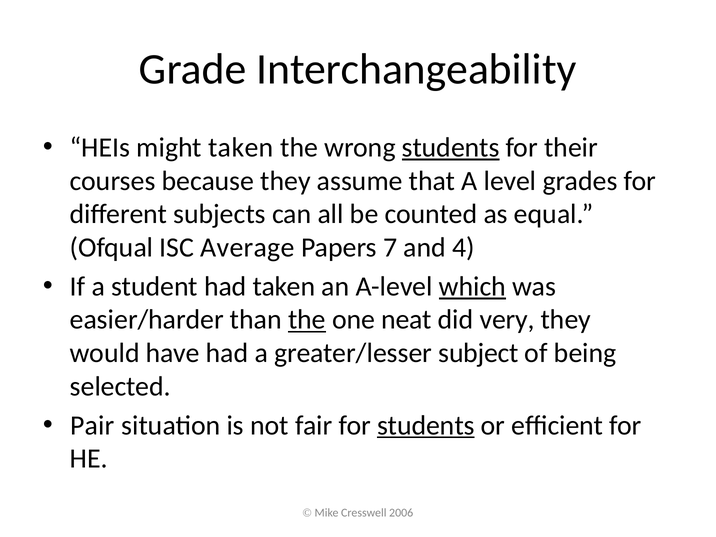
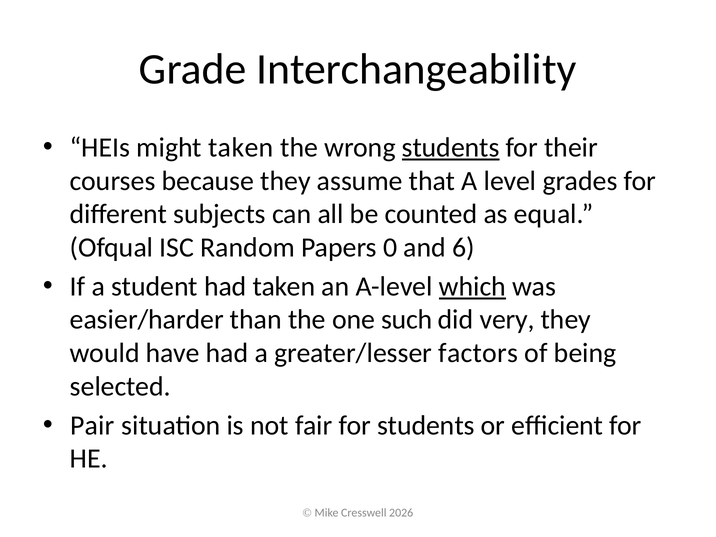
Average: Average -> Random (248, 248)
7: 7 -> 0 (390, 248)
4: 4 -> 6 (463, 248)
the underline: present -> none (307, 320)
neat: neat -> such (407, 320)
subject: subject -> factors (478, 353)
students underline: present -> none (426, 425)
2006: 2006 -> 2026 (401, 513)
